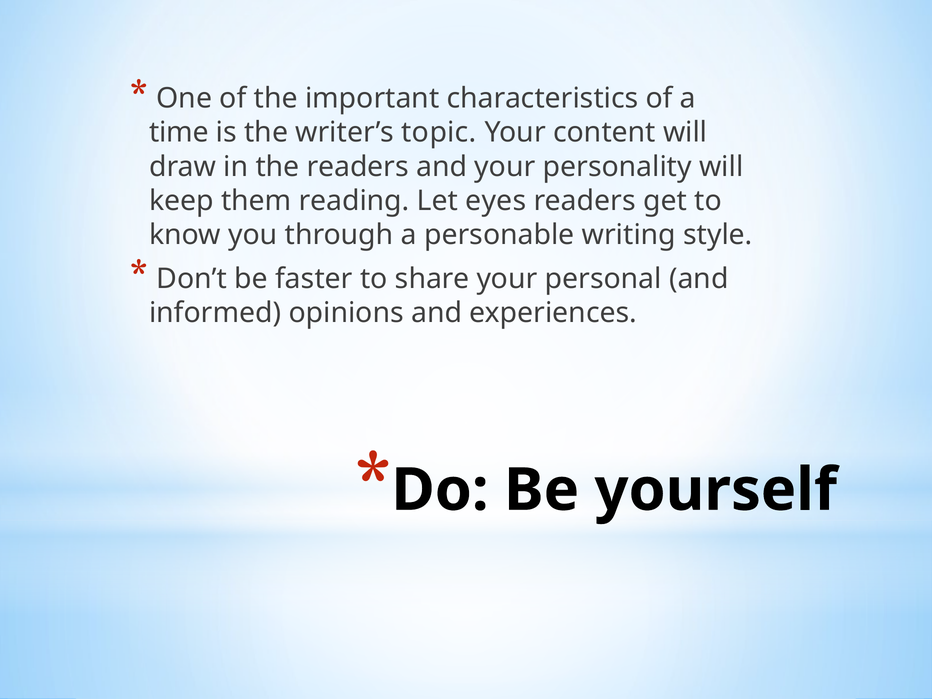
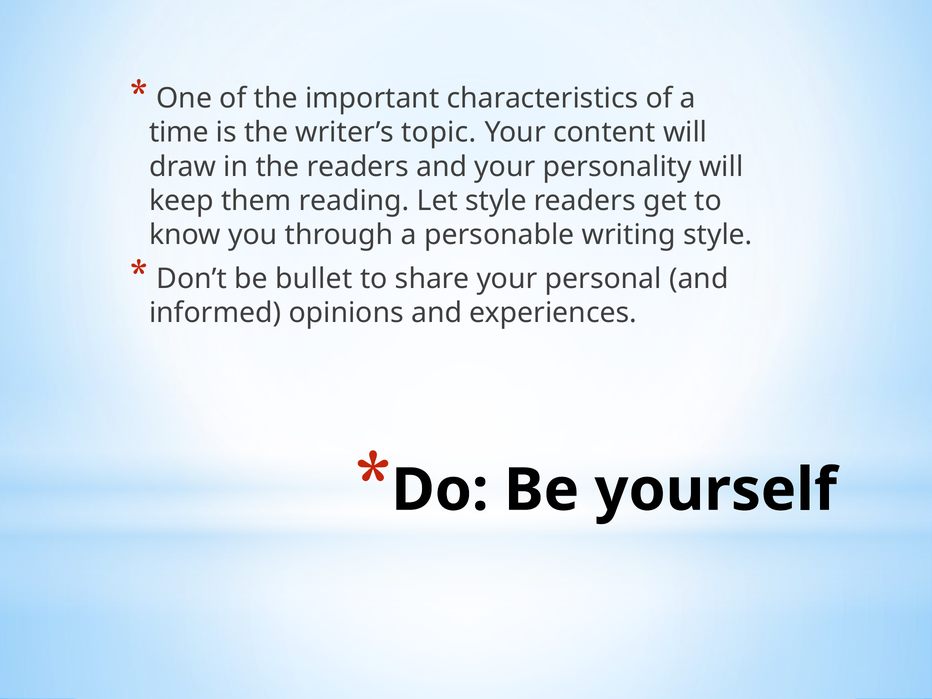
Let eyes: eyes -> style (496, 201)
faster: faster -> bullet (314, 279)
